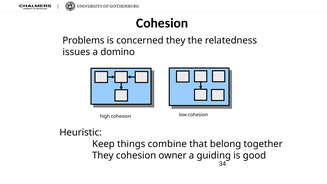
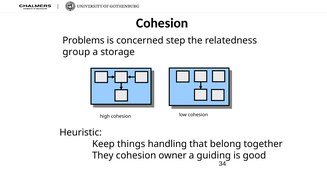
concerned they: they -> step (176, 41)
issues: issues -> group (76, 52)
domino: domino -> storage (118, 52)
combine: combine -> handling (167, 144)
